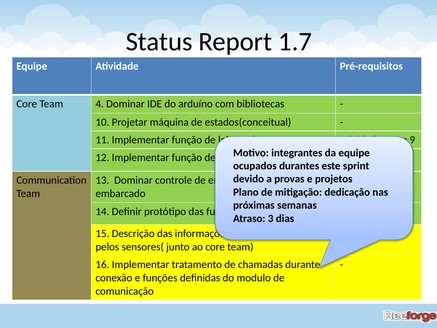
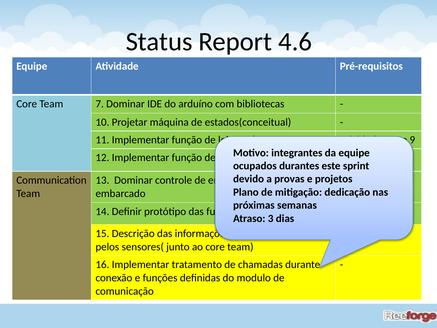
1.7: 1.7 -> 4.6 (295, 42)
4: 4 -> 7 (100, 104)
